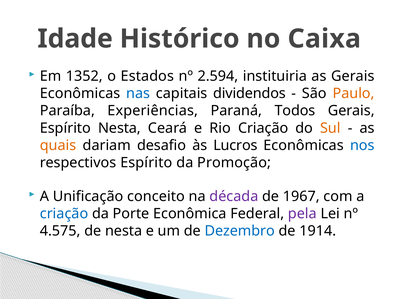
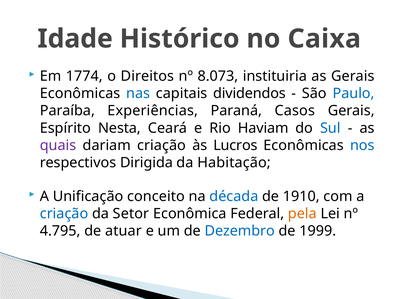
1352: 1352 -> 1774 (84, 76)
Estados: Estados -> Direitos (147, 76)
2.594: 2.594 -> 8.073 (218, 76)
Paulo colour: orange -> blue (354, 94)
Todos: Todos -> Casos (295, 111)
Rio Criação: Criação -> Haviam (263, 128)
Sul colour: orange -> blue (330, 128)
quais colour: orange -> purple (58, 145)
dariam desafio: desafio -> criação (162, 145)
respectivos Espírito: Espírito -> Dirigida (146, 163)
Promoção: Promoção -> Habitação (234, 163)
década colour: purple -> blue (234, 197)
1967: 1967 -> 1910 (301, 197)
Porte: Porte -> Setor (131, 214)
pela colour: purple -> orange (302, 214)
4.575: 4.575 -> 4.795 (60, 231)
de nesta: nesta -> atuar (123, 231)
1914: 1914 -> 1999 (318, 231)
